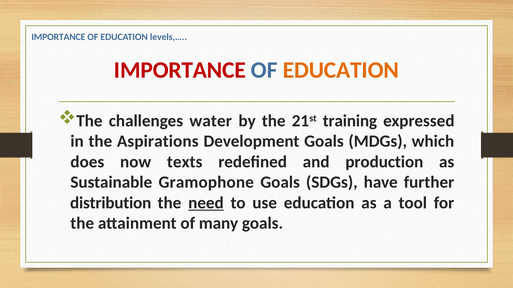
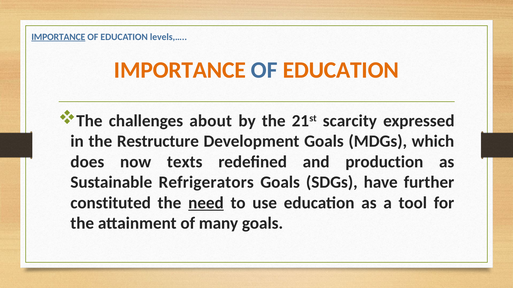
IMPORTANCE underline: none -> present (58, 37)
IMPORTANCE colour: red -> orange (180, 70)
water: water -> about (211, 121)
training: training -> scarcity (350, 121)
Aspirations: Aspirations -> Restructure (158, 142)
Gramophone: Gramophone -> Refrigerators (206, 183)
distribution: distribution -> constituted (111, 203)
